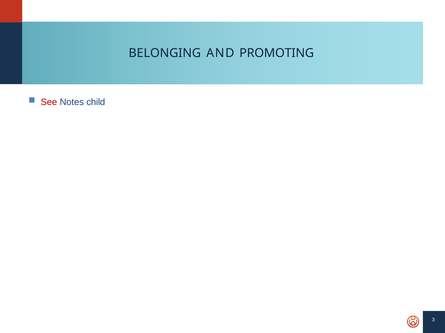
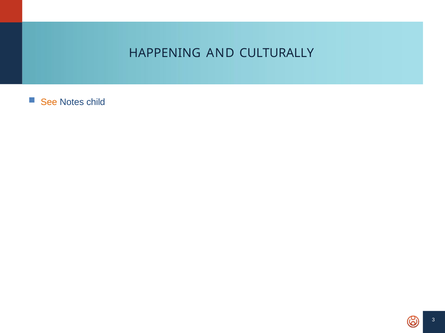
BELONGING: BELONGING -> HAPPENING (165, 53)
PROMOTING: PROMOTING -> CULTURALLY (277, 53)
See colour: red -> orange (49, 102)
